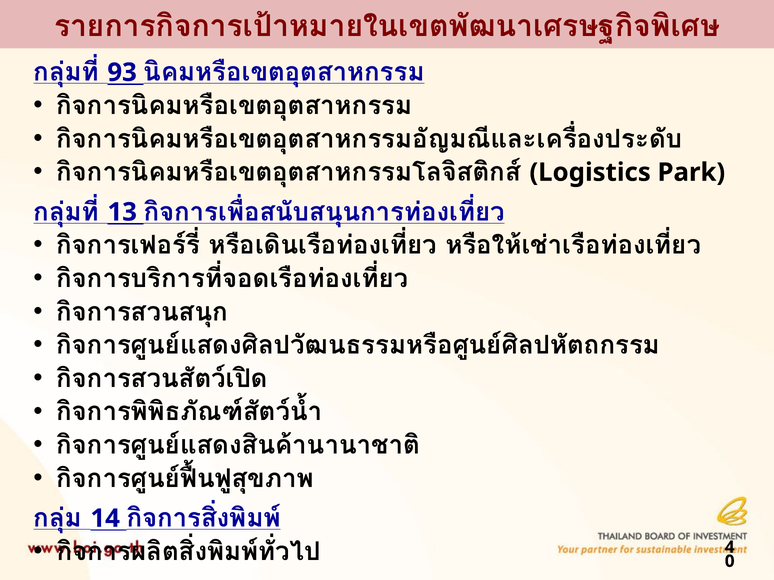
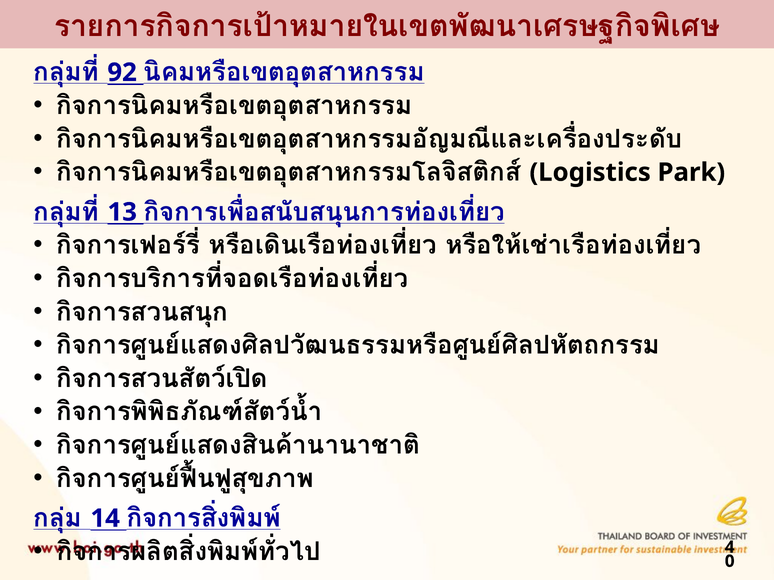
93: 93 -> 92 (122, 72)
